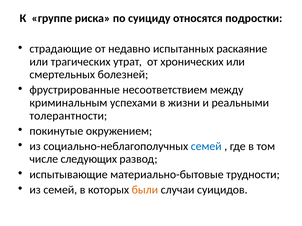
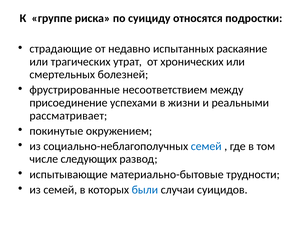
криминальным: криминальным -> присоединение (68, 103)
толерантности: толерантности -> рассматривает (68, 116)
были colour: orange -> blue (145, 190)
